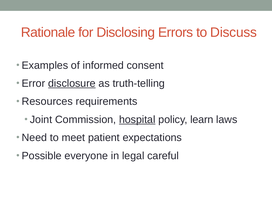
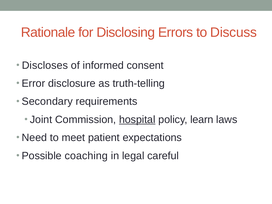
Examples: Examples -> Discloses (45, 65)
disclosure underline: present -> none (72, 83)
Resources: Resources -> Secondary (47, 101)
everyone: everyone -> coaching (86, 156)
